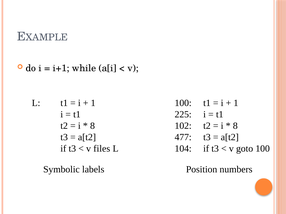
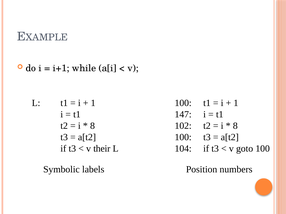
225: 225 -> 147 (183, 115)
477: 477 -> 100 (183, 137)
files: files -> their (102, 149)
